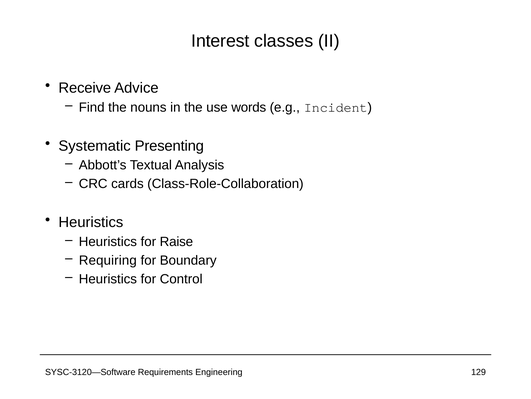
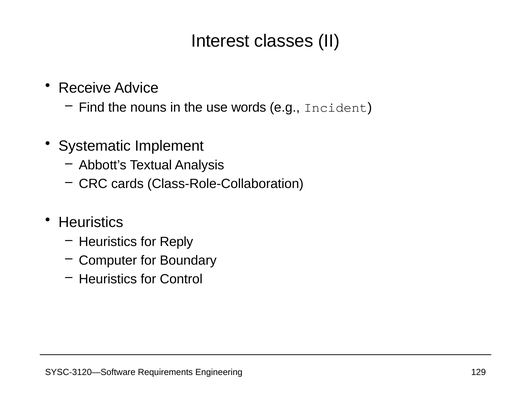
Presenting: Presenting -> Implement (169, 146)
Raise: Raise -> Reply (176, 241)
Requiring: Requiring -> Computer (108, 260)
